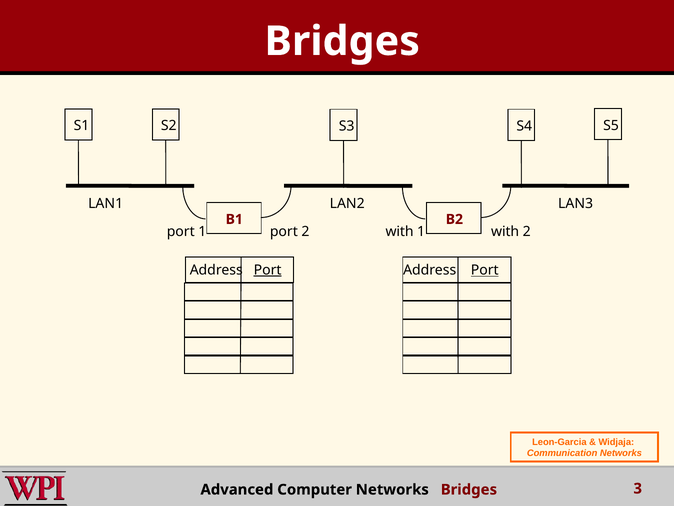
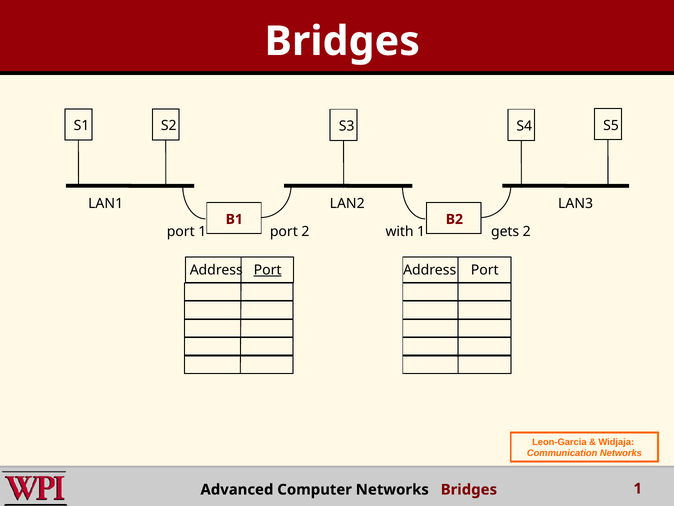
1 with: with -> gets (505, 232)
Port underline: present -> none (485, 270)
Bridges 3: 3 -> 1 (638, 488)
